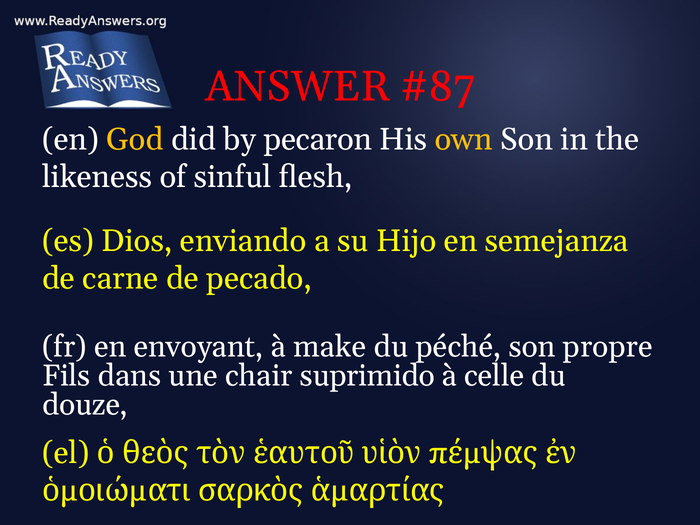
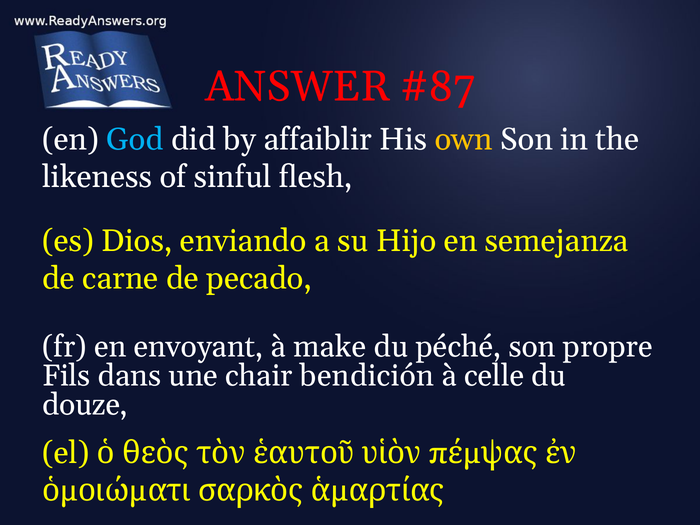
God colour: yellow -> light blue (135, 139)
pecaron: pecaron -> affaiblir (318, 139)
suprimido: suprimido -> bendición (367, 376)
